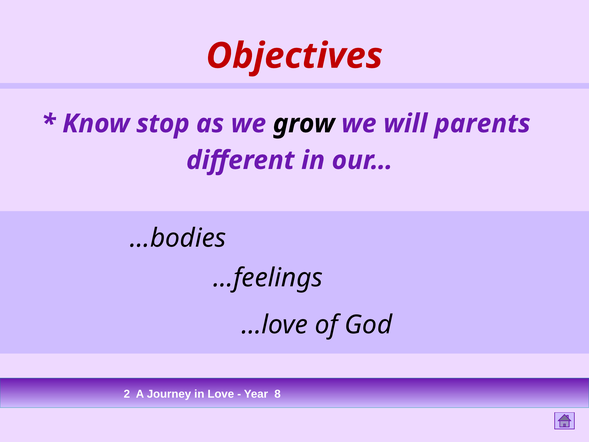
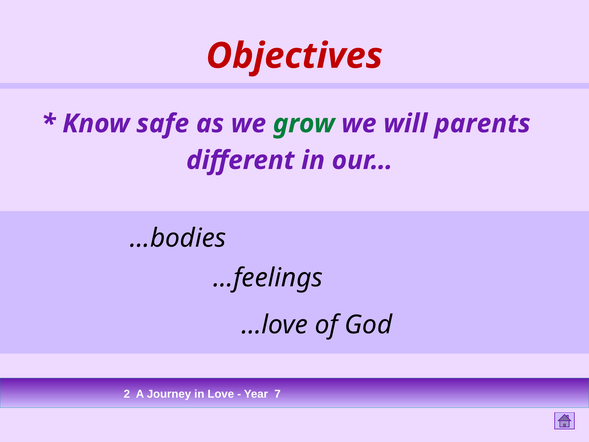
stop: stop -> safe (163, 124)
grow colour: black -> green (304, 124)
8: 8 -> 7 (278, 394)
